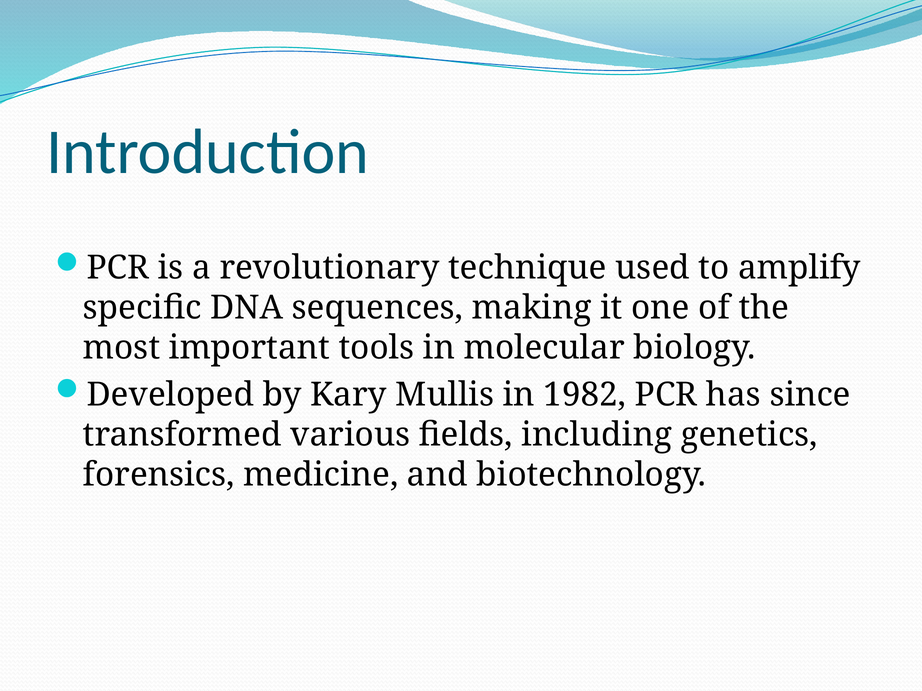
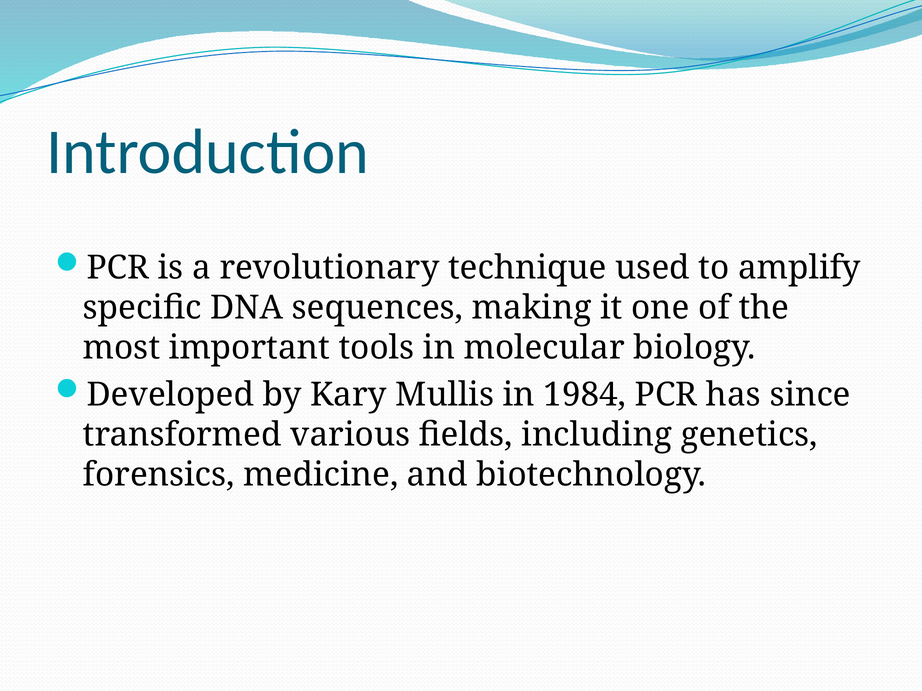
1982: 1982 -> 1984 (585, 395)
